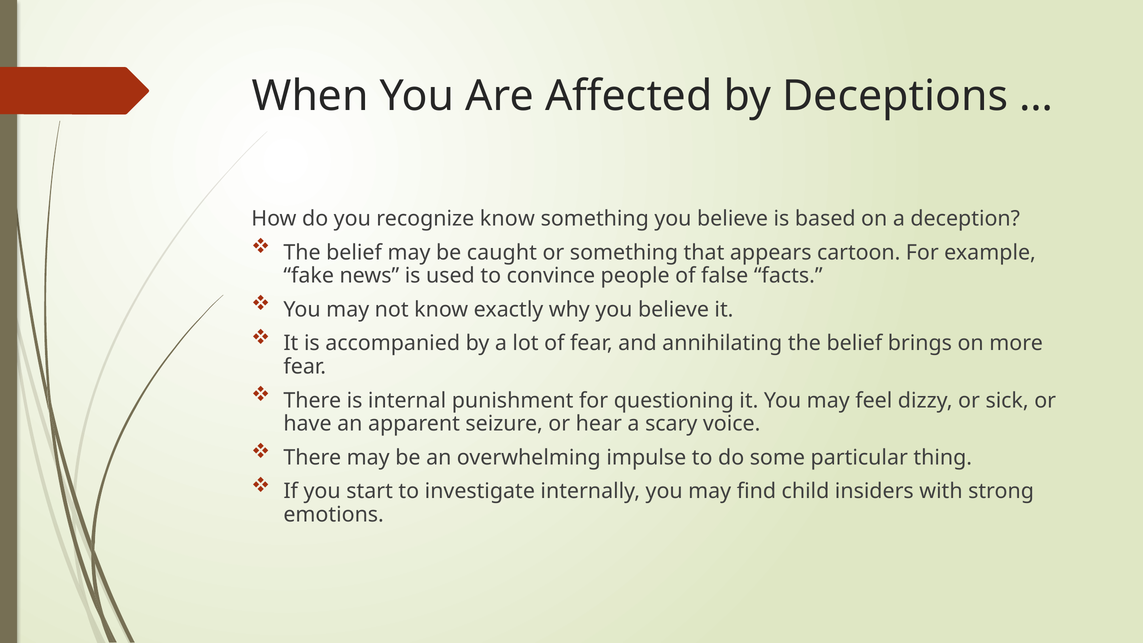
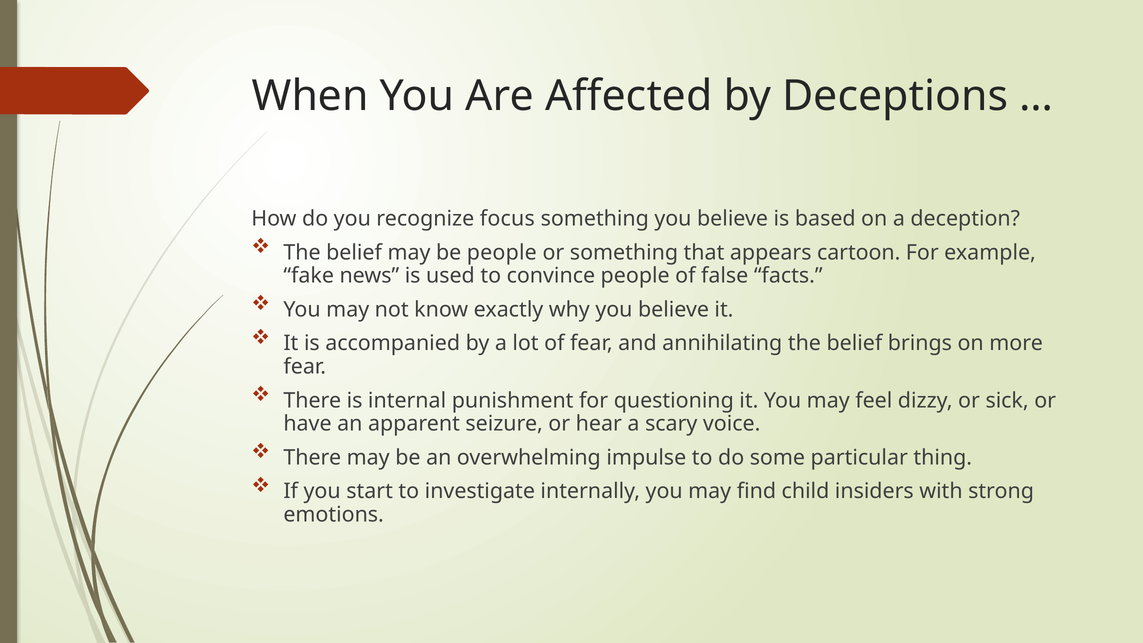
recognize know: know -> focus (507, 219)
be caught: caught -> people (502, 253)
